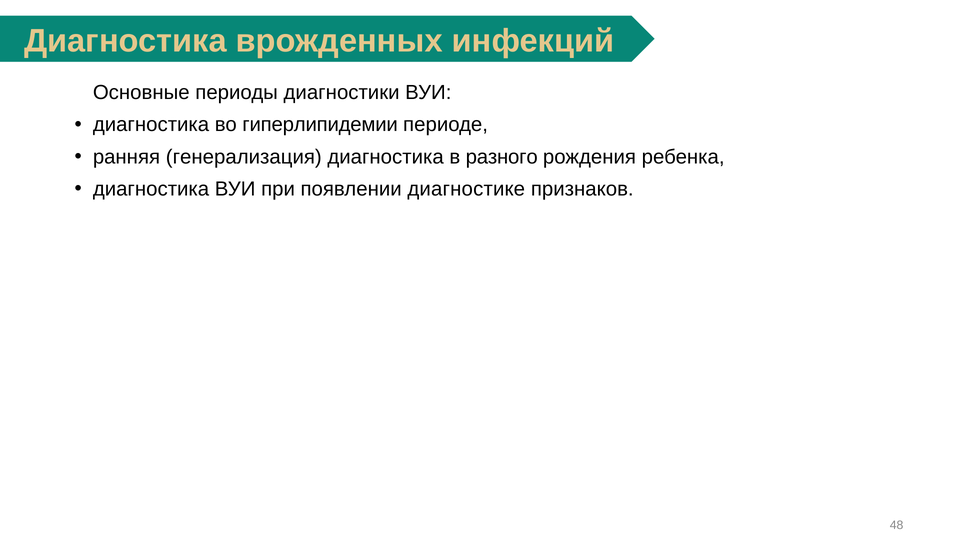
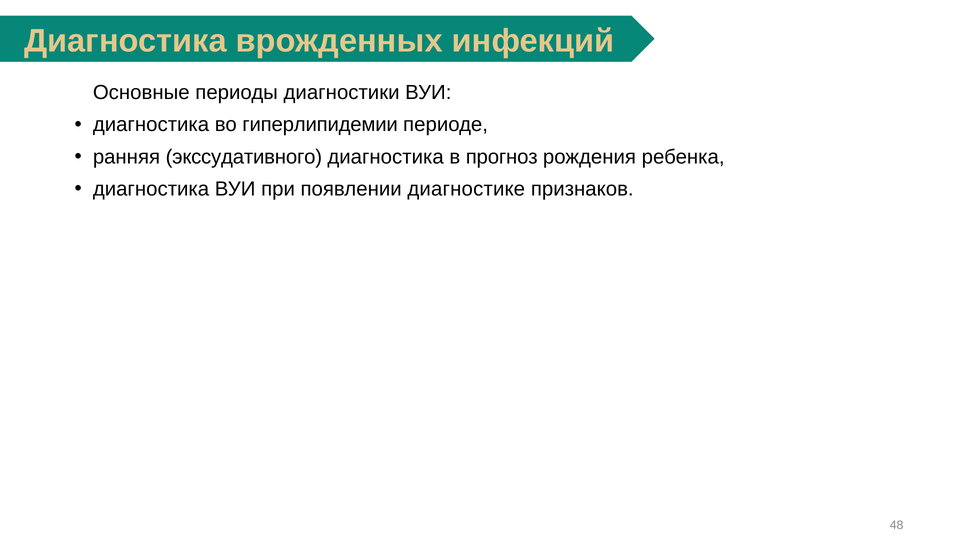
генерализация: генерализация -> экссудативного (244, 157)
разного: разного -> прогноз (502, 157)
